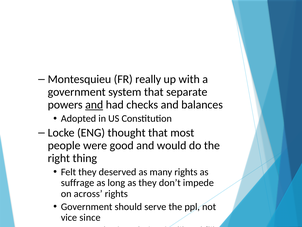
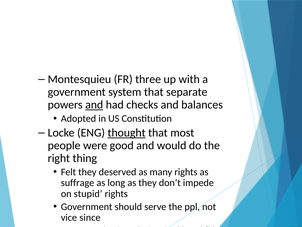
really: really -> three (148, 79)
thought underline: none -> present (127, 132)
across: across -> stupid (88, 193)
